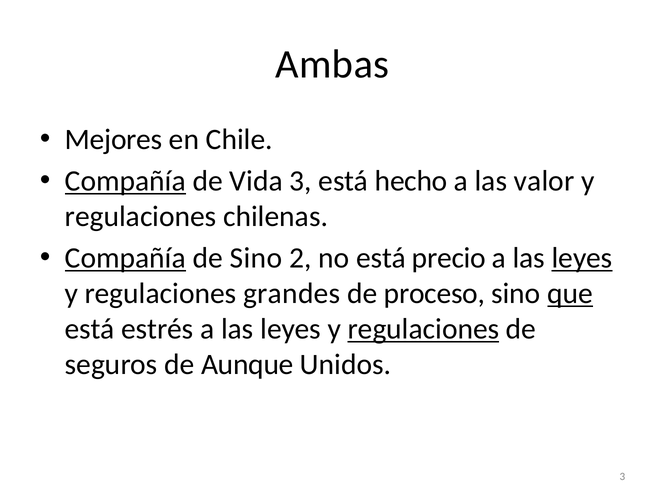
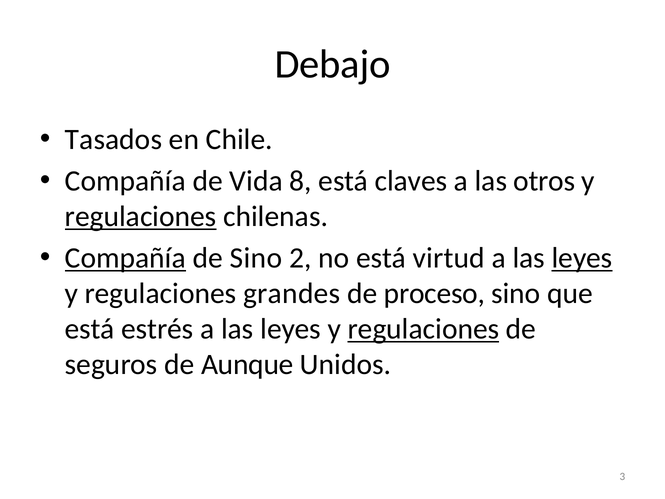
Ambas: Ambas -> Debajo (333, 64)
Mejores: Mejores -> Tasados (113, 140)
Compañía underline: present -> none (125, 181)
Vida 3: 3 -> 8 (301, 181)
hecho: hecho -> claves (411, 181)
valor: valor -> otros (544, 181)
regulaciones underline: none -> present (141, 216)
precio: precio -> virtud (449, 258)
que underline: present -> none (570, 293)
